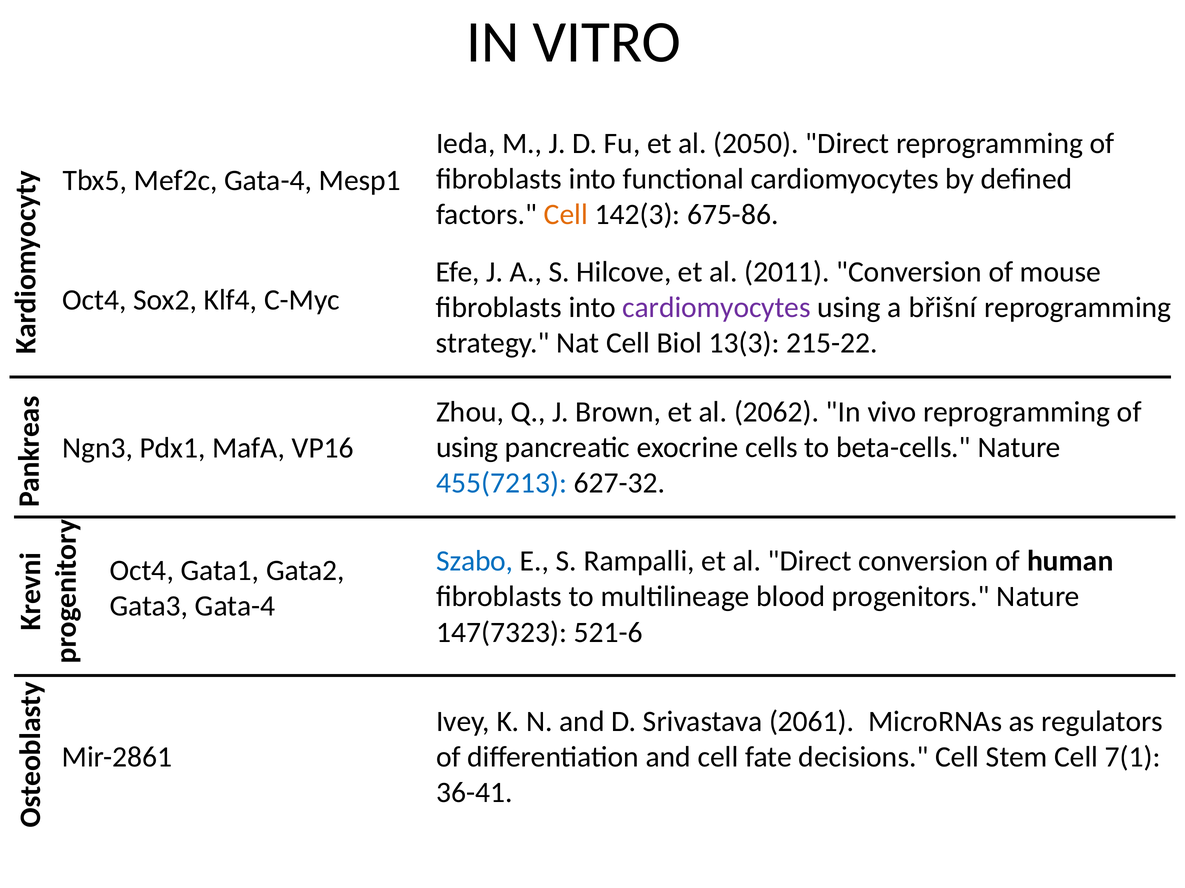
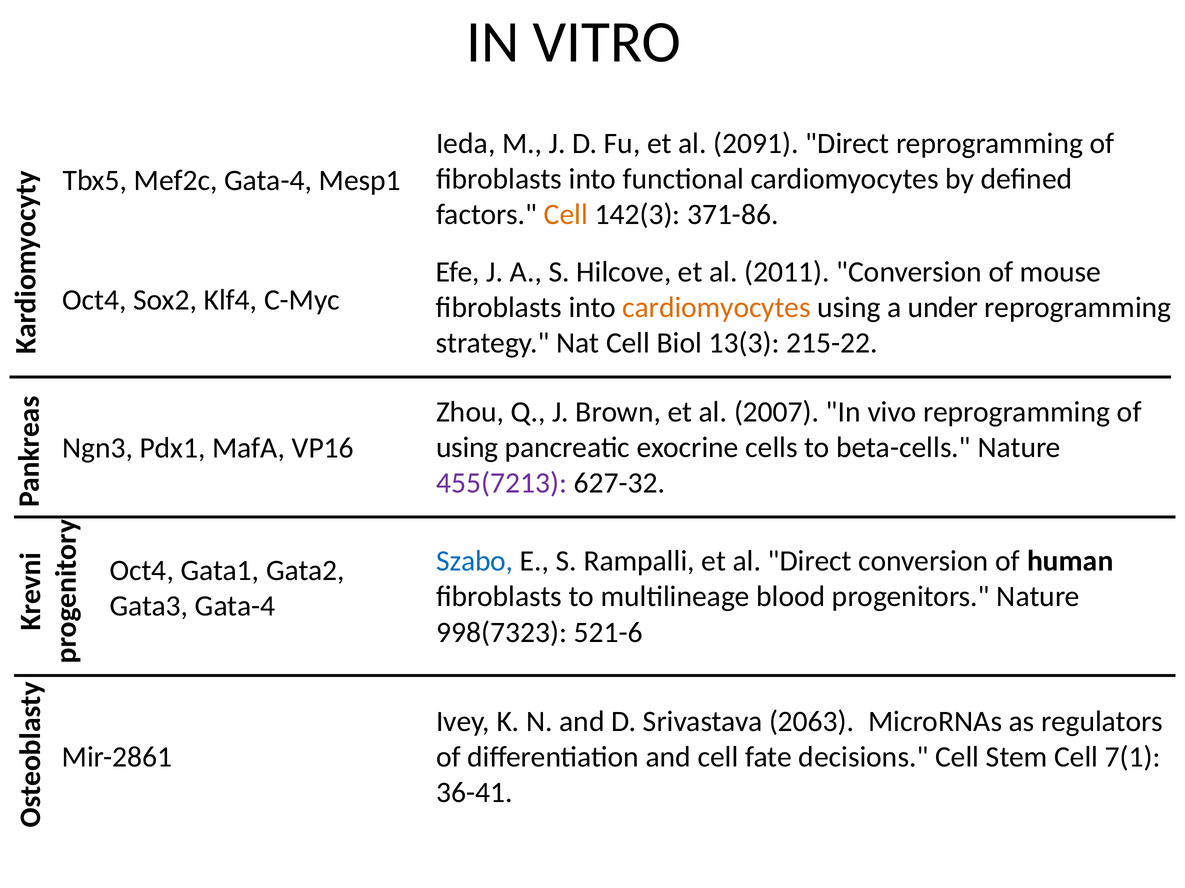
2050: 2050 -> 2091 (756, 143)
675-86: 675-86 -> 371-86 (733, 214)
cardiomyocytes colour: purple -> orange (717, 308)
břišní: břišní -> under (943, 308)
2062: 2062 -> 2007 (777, 412)
455(7213 colour: blue -> purple (502, 483)
147(7323: 147(7323 -> 998(7323 (502, 633)
2061: 2061 -> 2063 (812, 722)
